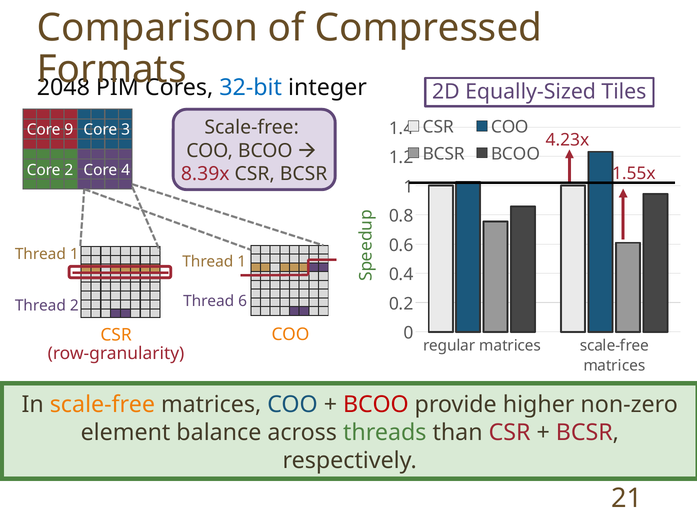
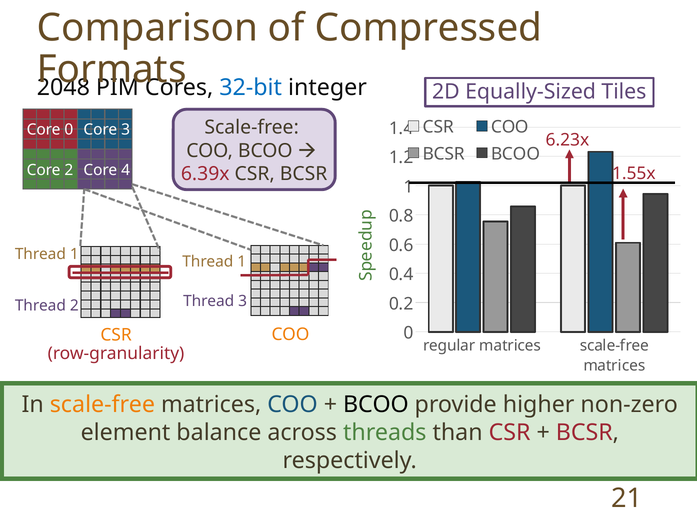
Core 9: 9 -> 0 (69, 129)
4.23x: 4.23x -> 6.23x (567, 140)
8.39x: 8.39x -> 6.39x (205, 174)
Thread 6: 6 -> 3 (243, 301)
BCOO colour: red -> black (376, 405)
